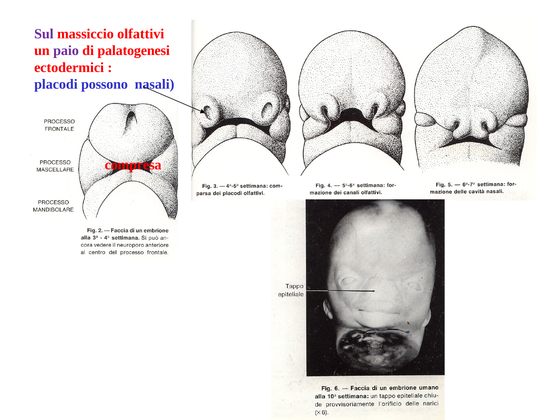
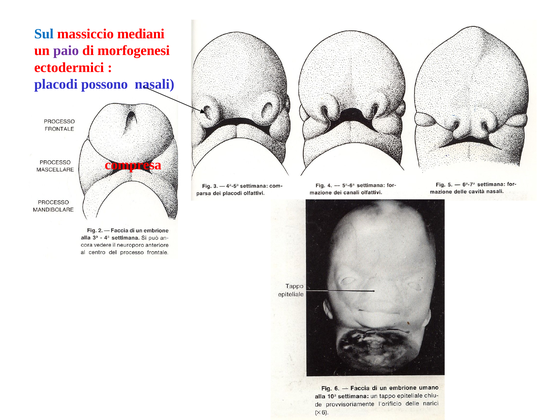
Sul colour: purple -> blue (44, 34)
olfattivi: olfattivi -> mediani (141, 34)
palatogenesi: palatogenesi -> morfogenesi (134, 51)
